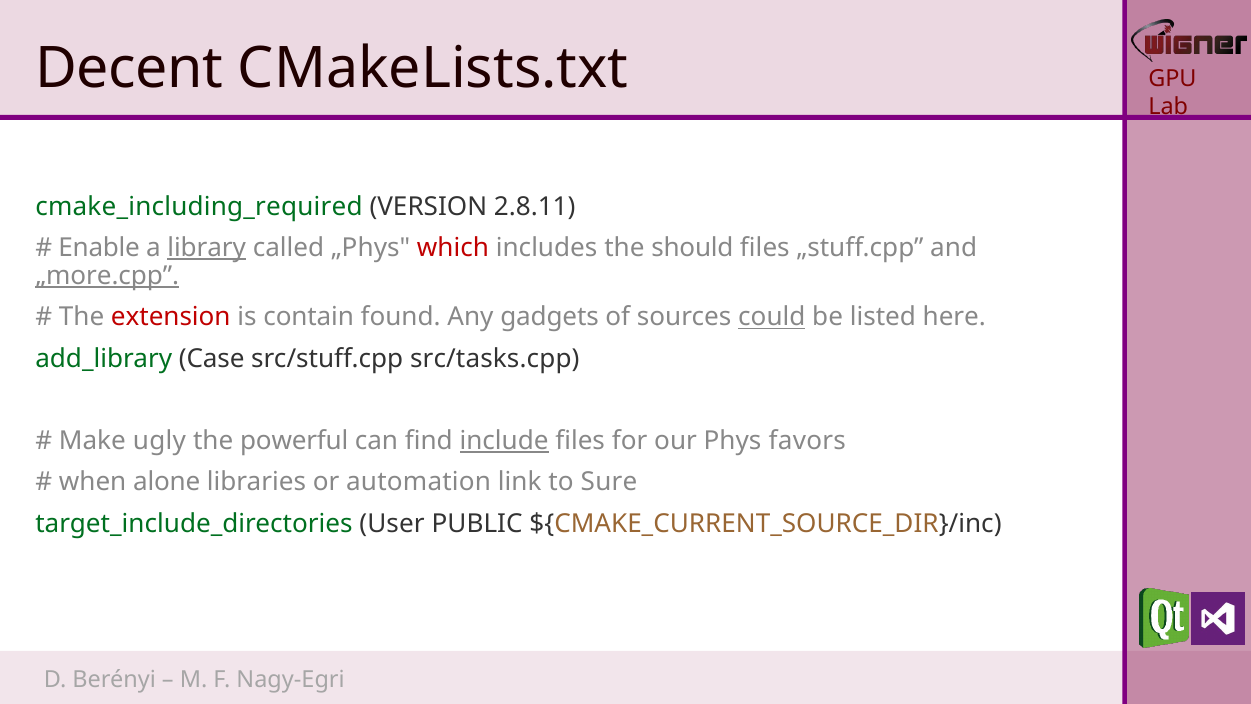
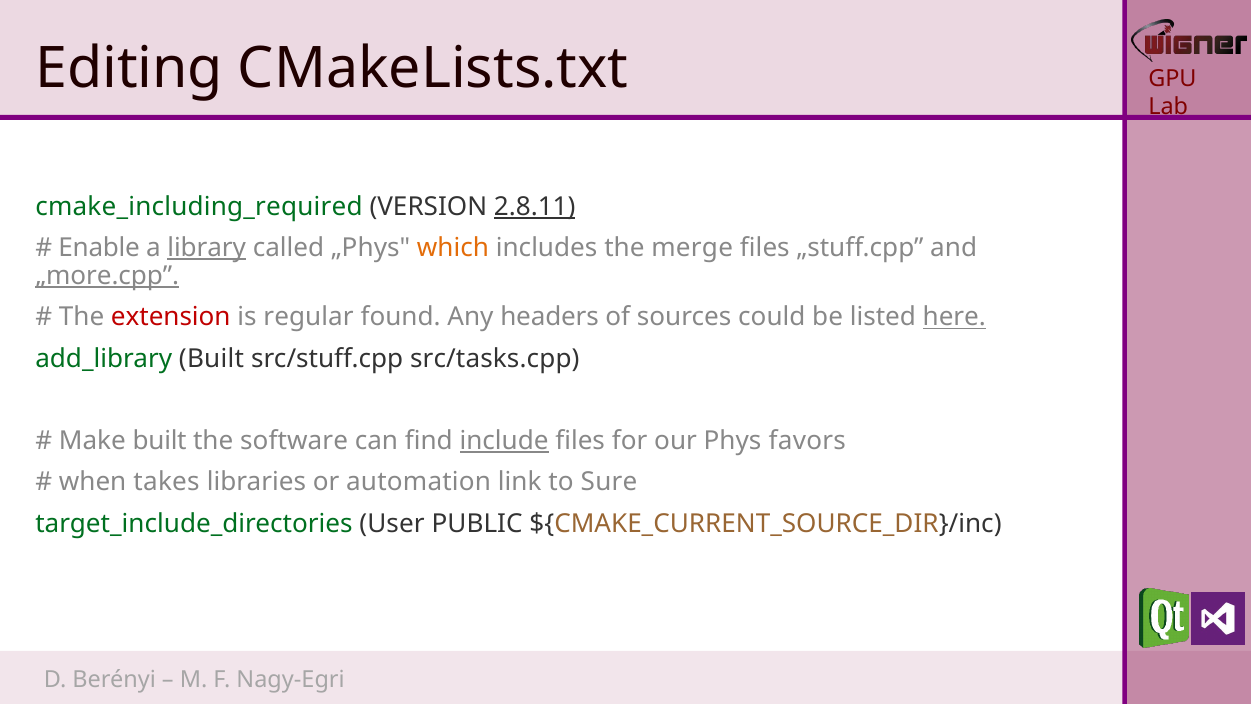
Decent: Decent -> Editing (129, 69)
2.8.11 underline: none -> present (535, 206)
which colour: red -> orange (453, 248)
should: should -> merge (692, 248)
contain: contain -> regular (309, 317)
gadgets: gadgets -> headers (550, 317)
could underline: present -> none (772, 317)
here underline: none -> present (954, 317)
add_library Case: Case -> Built (211, 358)
Make ugly: ugly -> built (160, 441)
powerful: powerful -> software (294, 441)
alone: alone -> takes (167, 482)
